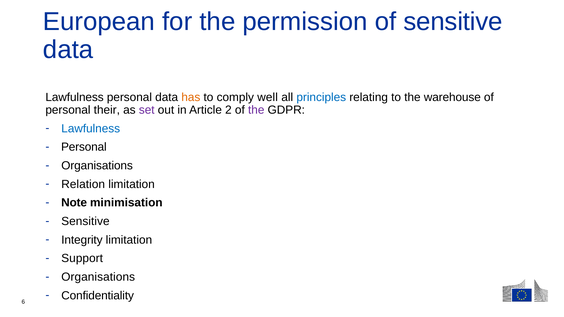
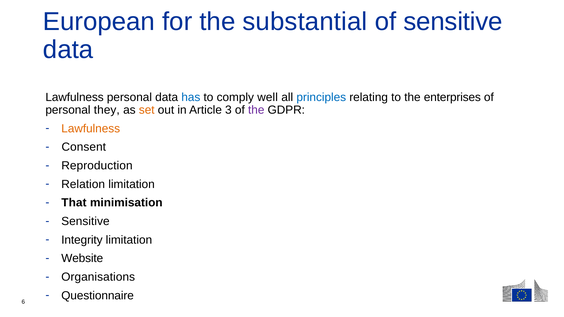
permission: permission -> substantial (305, 22)
has colour: orange -> blue (191, 97)
warehouse: warehouse -> enterprises (452, 97)
their: their -> they (107, 110)
set colour: purple -> orange (147, 110)
2: 2 -> 3 (228, 110)
Lawfulness colour: blue -> orange (91, 129)
Personal: Personal -> Consent (84, 147)
Organisations: Organisations -> Reproduction (97, 166)
Note: Note -> That (74, 203)
Support: Support -> Website (82, 259)
Confidentiality: Confidentiality -> Questionnaire (98, 296)
